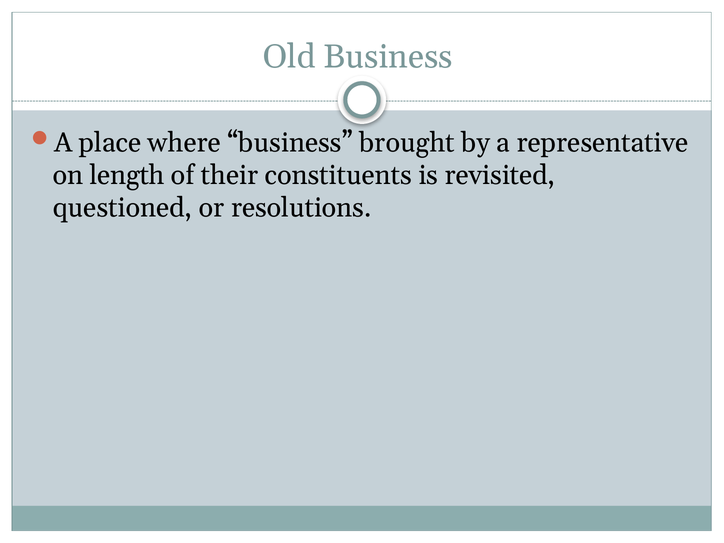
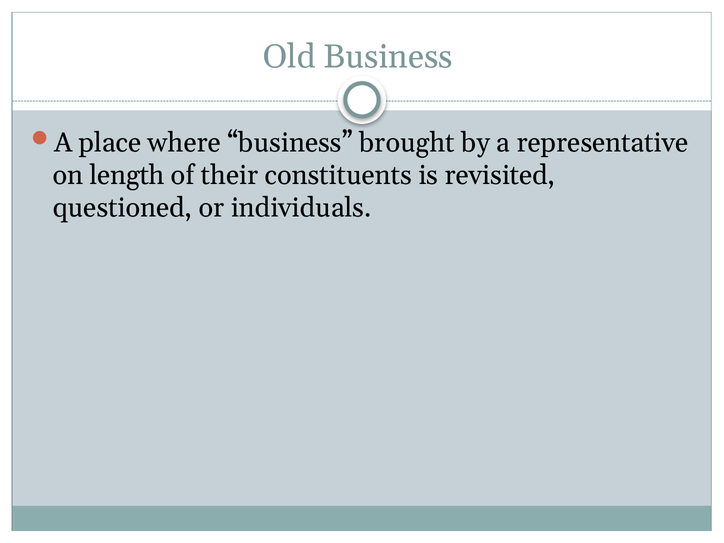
resolutions: resolutions -> individuals (301, 208)
